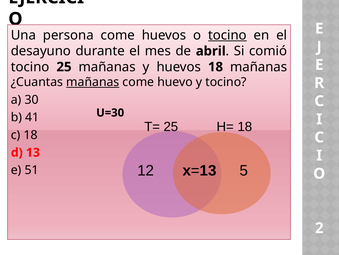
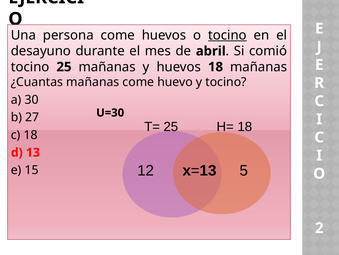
mañanas underline: present -> none (93, 82)
41: 41 -> 27 (32, 117)
51: 51 -> 15 (32, 170)
